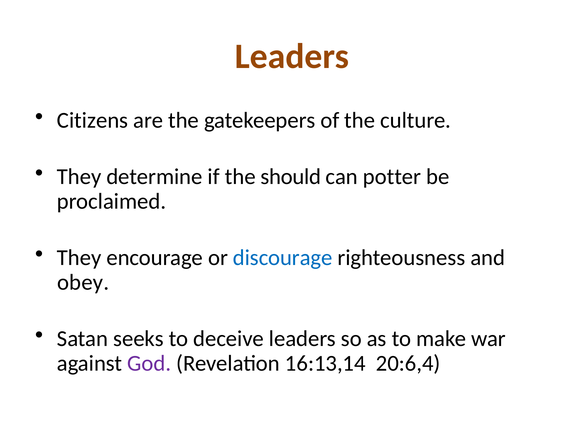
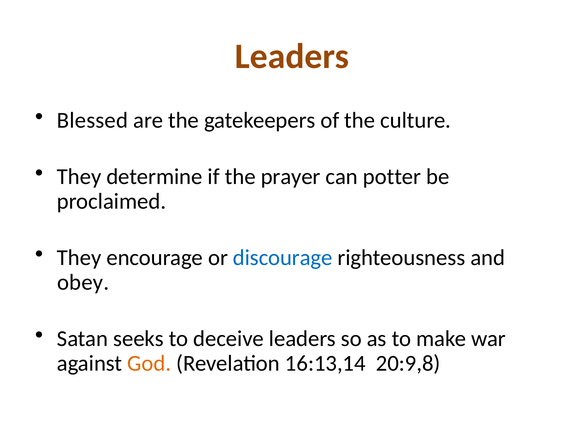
Citizens: Citizens -> Blessed (92, 120)
should: should -> prayer (291, 177)
God colour: purple -> orange (149, 363)
20:6,4: 20:6,4 -> 20:9,8 (408, 363)
